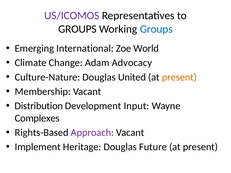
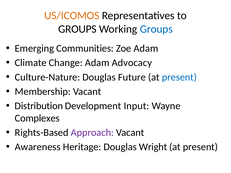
US/ICOMOS colour: purple -> orange (72, 16)
International: International -> Communities (85, 48)
Zoe World: World -> Adam (146, 48)
United: United -> Future (132, 77)
present colour: orange -> blue (179, 77)
Implement: Implement -> Awareness (38, 147)
Future: Future -> Wright (153, 147)
